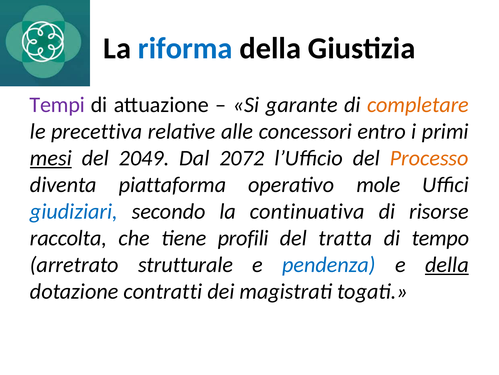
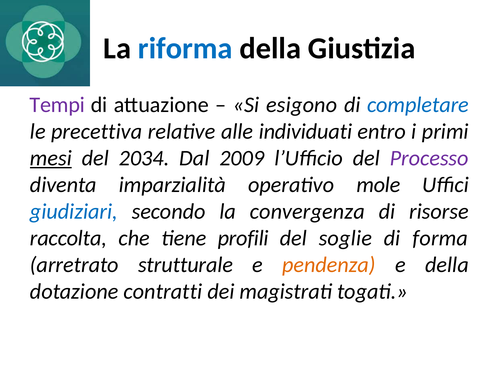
garante: garante -> esigono (302, 105)
completare colour: orange -> blue (418, 105)
concessori: concessori -> individuati (305, 131)
2049: 2049 -> 2034 (144, 158)
2072: 2072 -> 2009 (242, 158)
Processo colour: orange -> purple (429, 158)
piattaforma: piattaforma -> imparzialità (172, 185)
continuativa: continuativa -> convergenza (307, 211)
tratta: tratta -> soglie (345, 238)
tempo: tempo -> forma (440, 238)
pendenza colour: blue -> orange (329, 264)
della underline: present -> none (447, 264)
